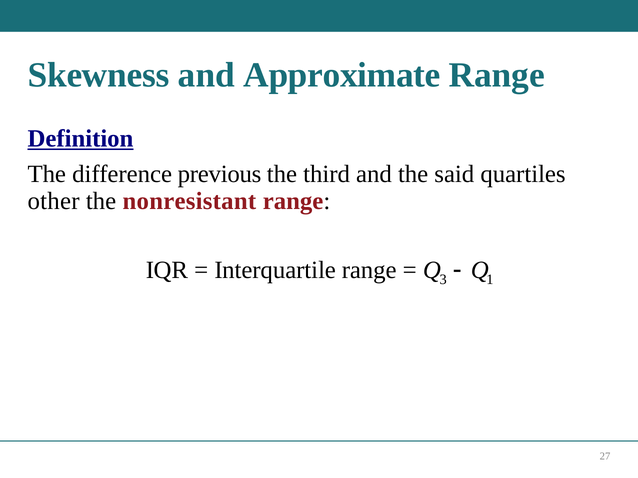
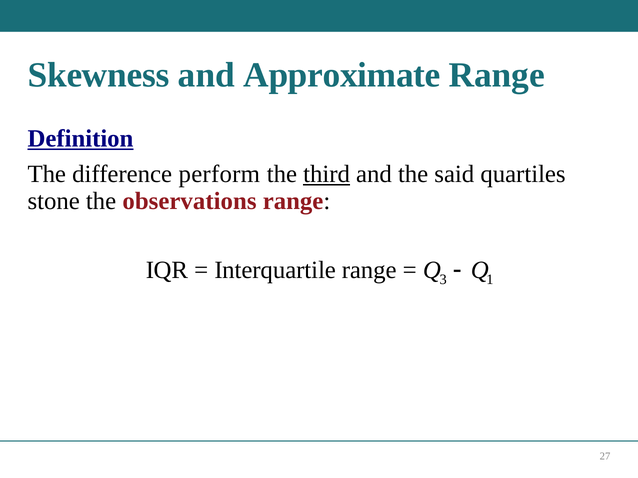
previous: previous -> perform (219, 174)
third underline: none -> present (327, 174)
other: other -> stone (54, 201)
nonresistant: nonresistant -> observations (189, 201)
